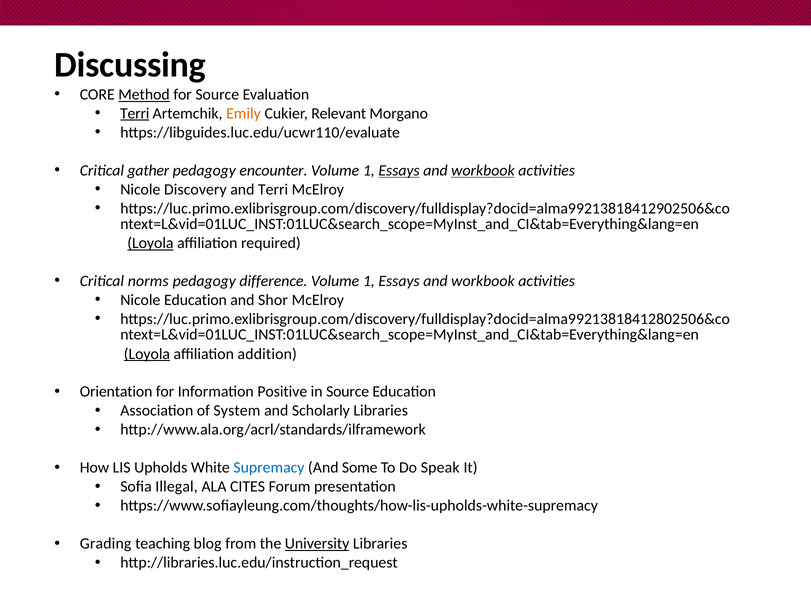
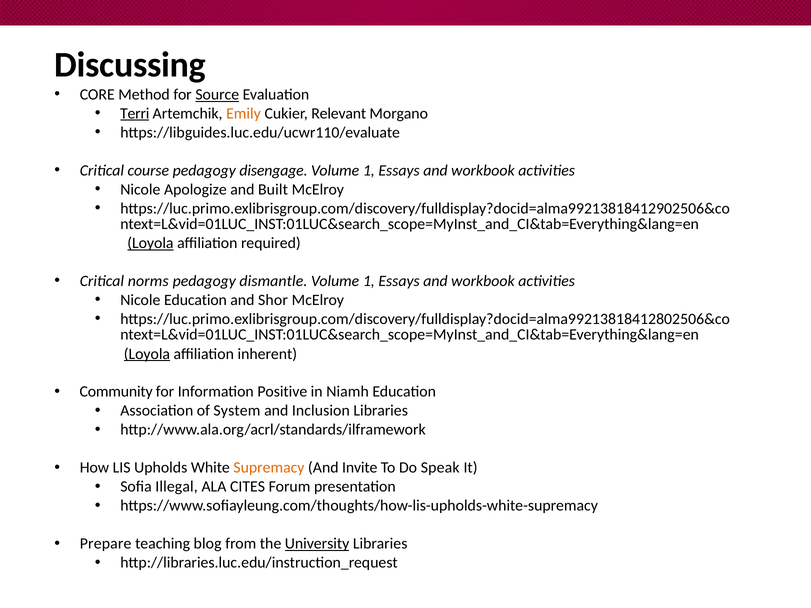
Method underline: present -> none (144, 95)
Source underline: none -> present (217, 95)
gather: gather -> course (148, 171)
encounter: encounter -> disengage (274, 171)
Essays underline: present -> none (399, 171)
workbook underline: present -> none (483, 171)
Discovery: Discovery -> Apologize (195, 189)
and Terri: Terri -> Built (273, 189)
difference: difference -> dismantle (273, 281)
addition: addition -> inherent (267, 354)
Orientation: Orientation -> Community (116, 392)
in Source: Source -> Niamh (348, 392)
Scholarly: Scholarly -> Inclusion (321, 411)
Supremacy colour: blue -> orange (269, 468)
Some: Some -> Invite (360, 468)
Grading: Grading -> Prepare (106, 544)
